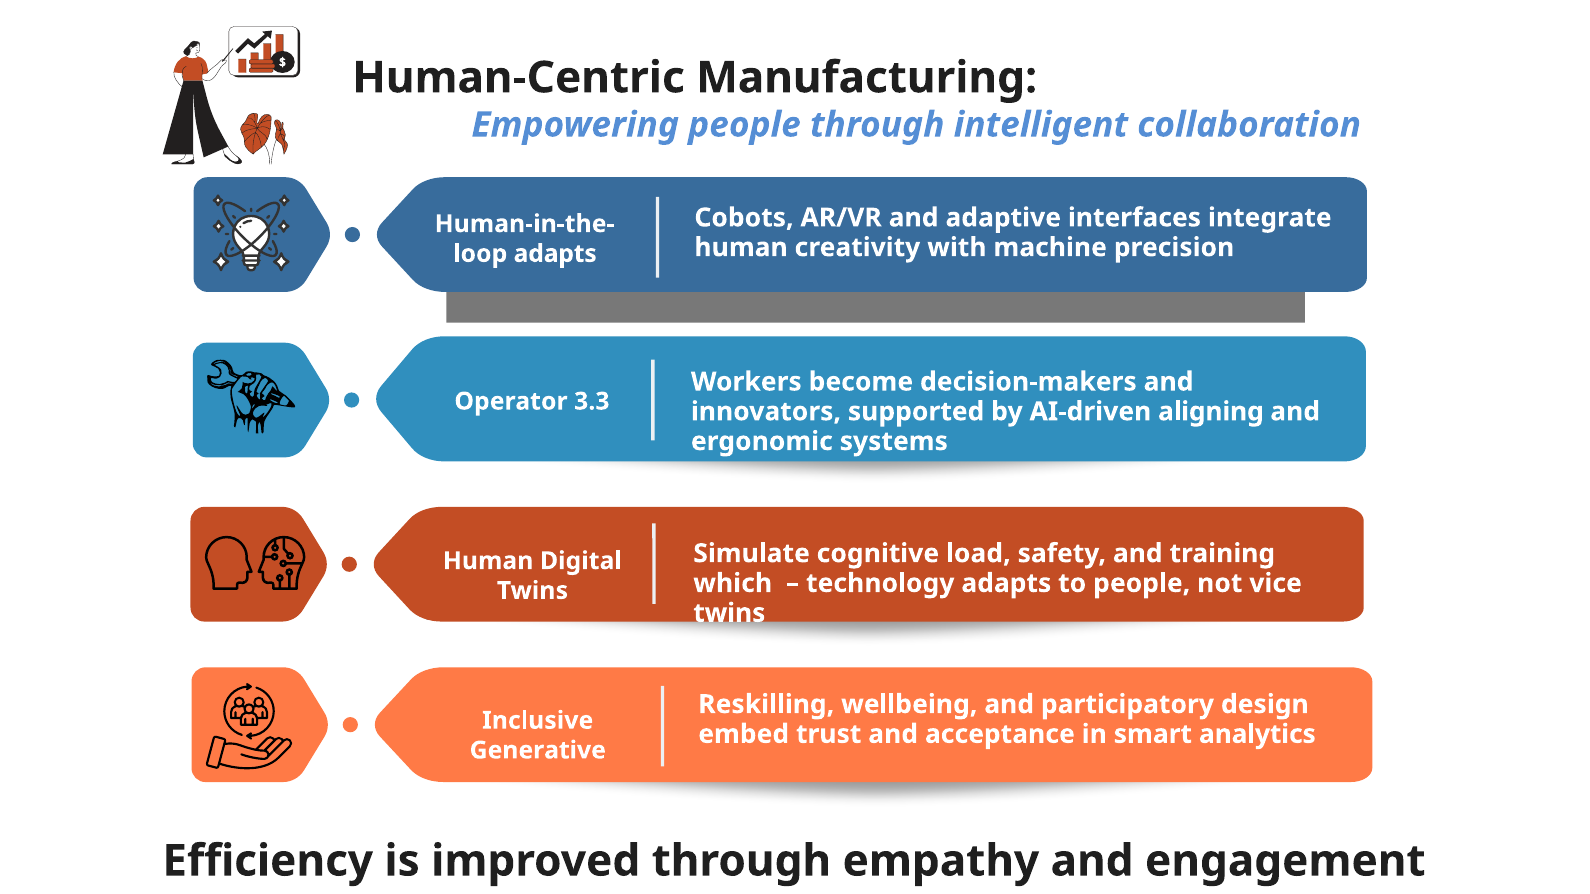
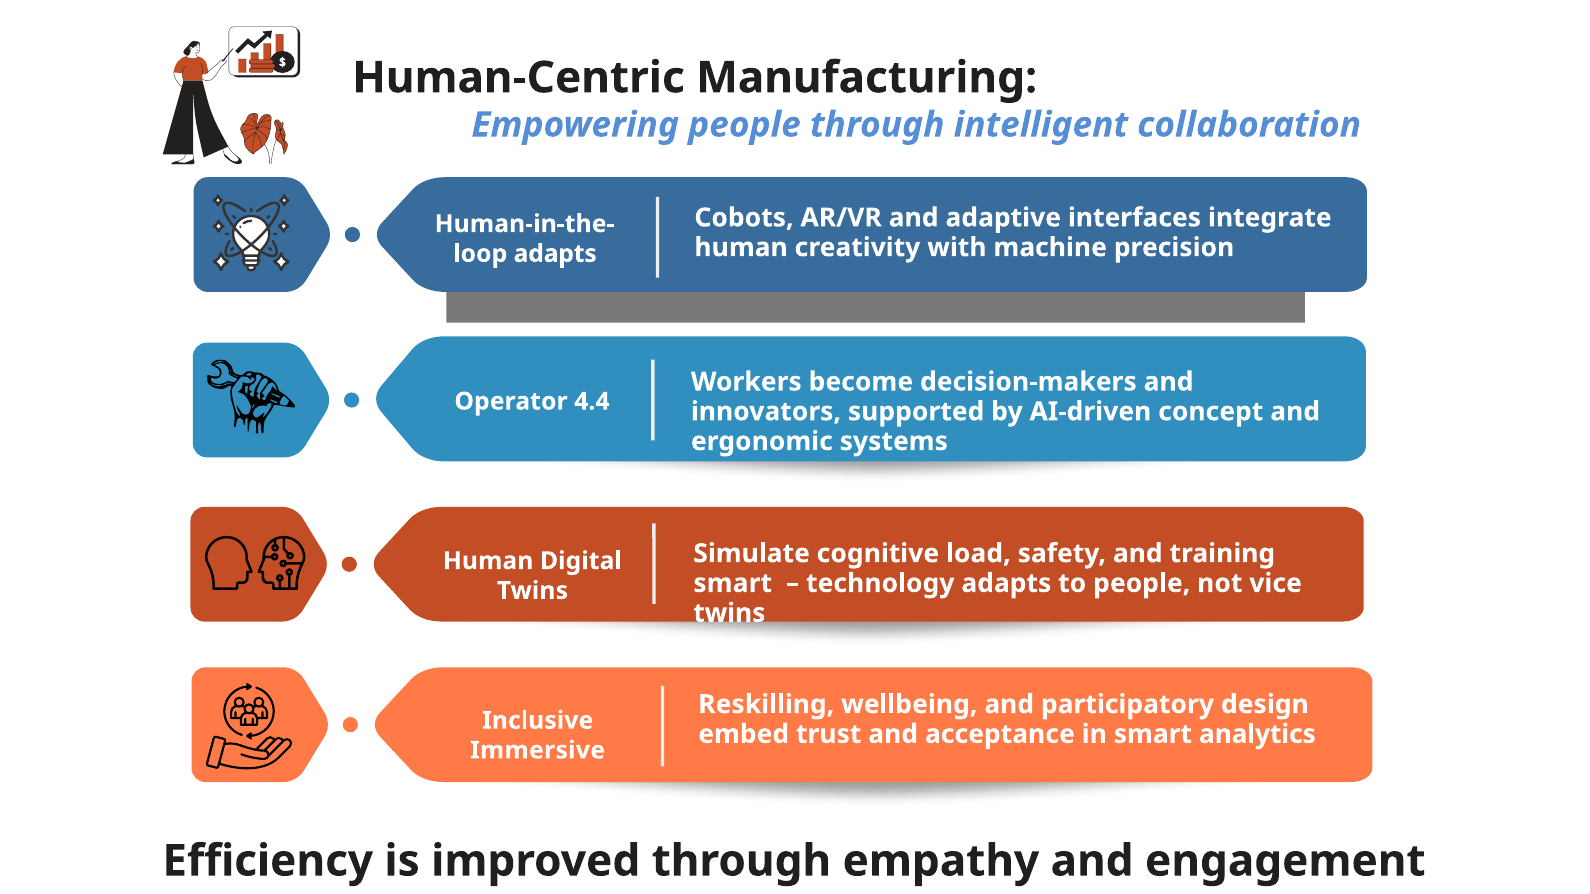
3.3: 3.3 -> 4.4 (592, 402)
aligning: aligning -> concept (1211, 412)
which: which -> smart (733, 584)
Generative: Generative -> Immersive (538, 751)
